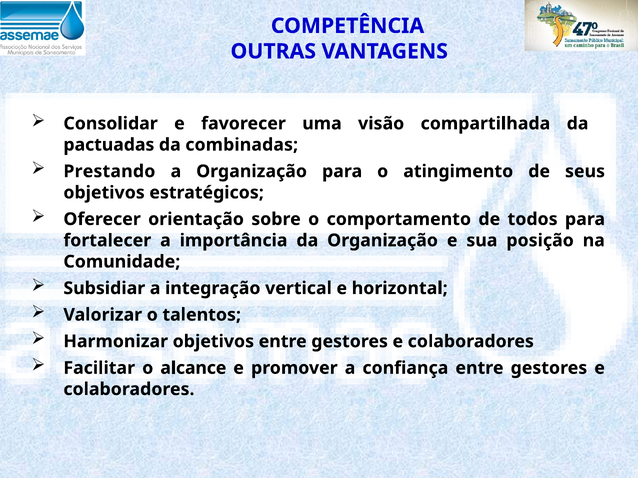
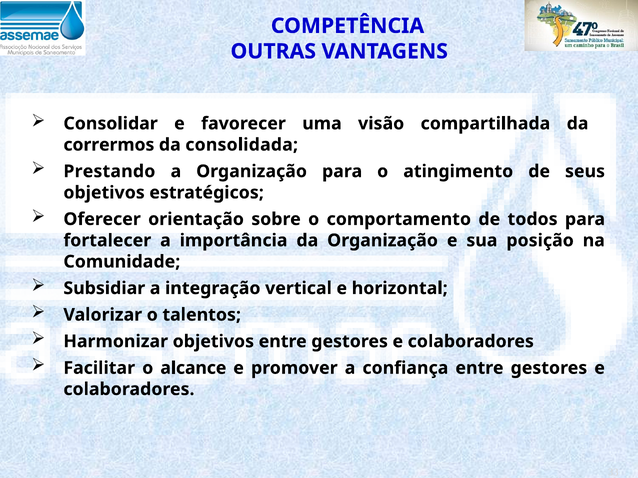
pactuadas: pactuadas -> corrermos (109, 145)
combinadas: combinadas -> consolidada (242, 145)
